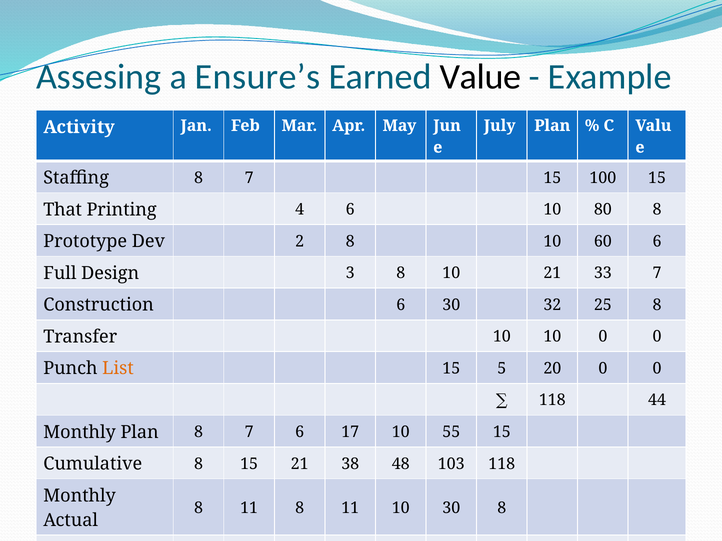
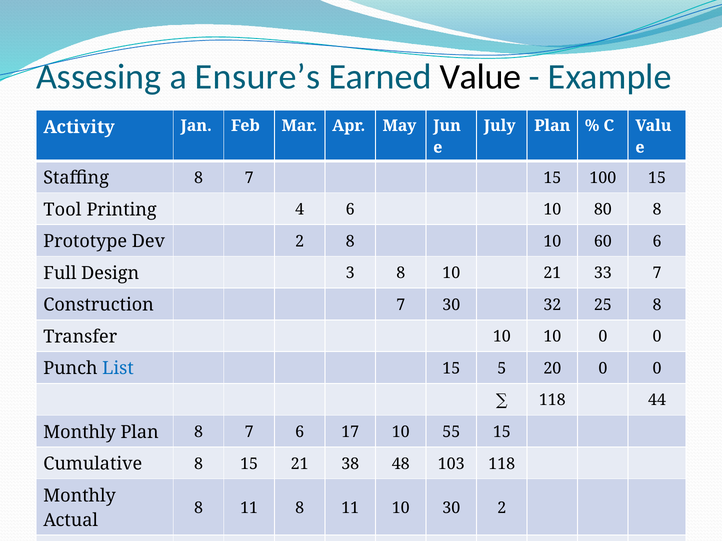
That: That -> Tool (62, 210)
Construction 6: 6 -> 7 (401, 305)
List colour: orange -> blue (118, 369)
30 8: 8 -> 2 (502, 508)
